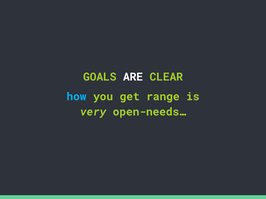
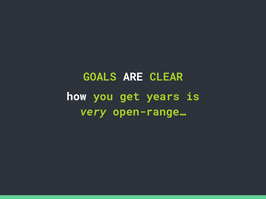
how colour: light blue -> white (76, 97)
range: range -> years (163, 97)
open-needs…: open-needs… -> open-range… (149, 112)
